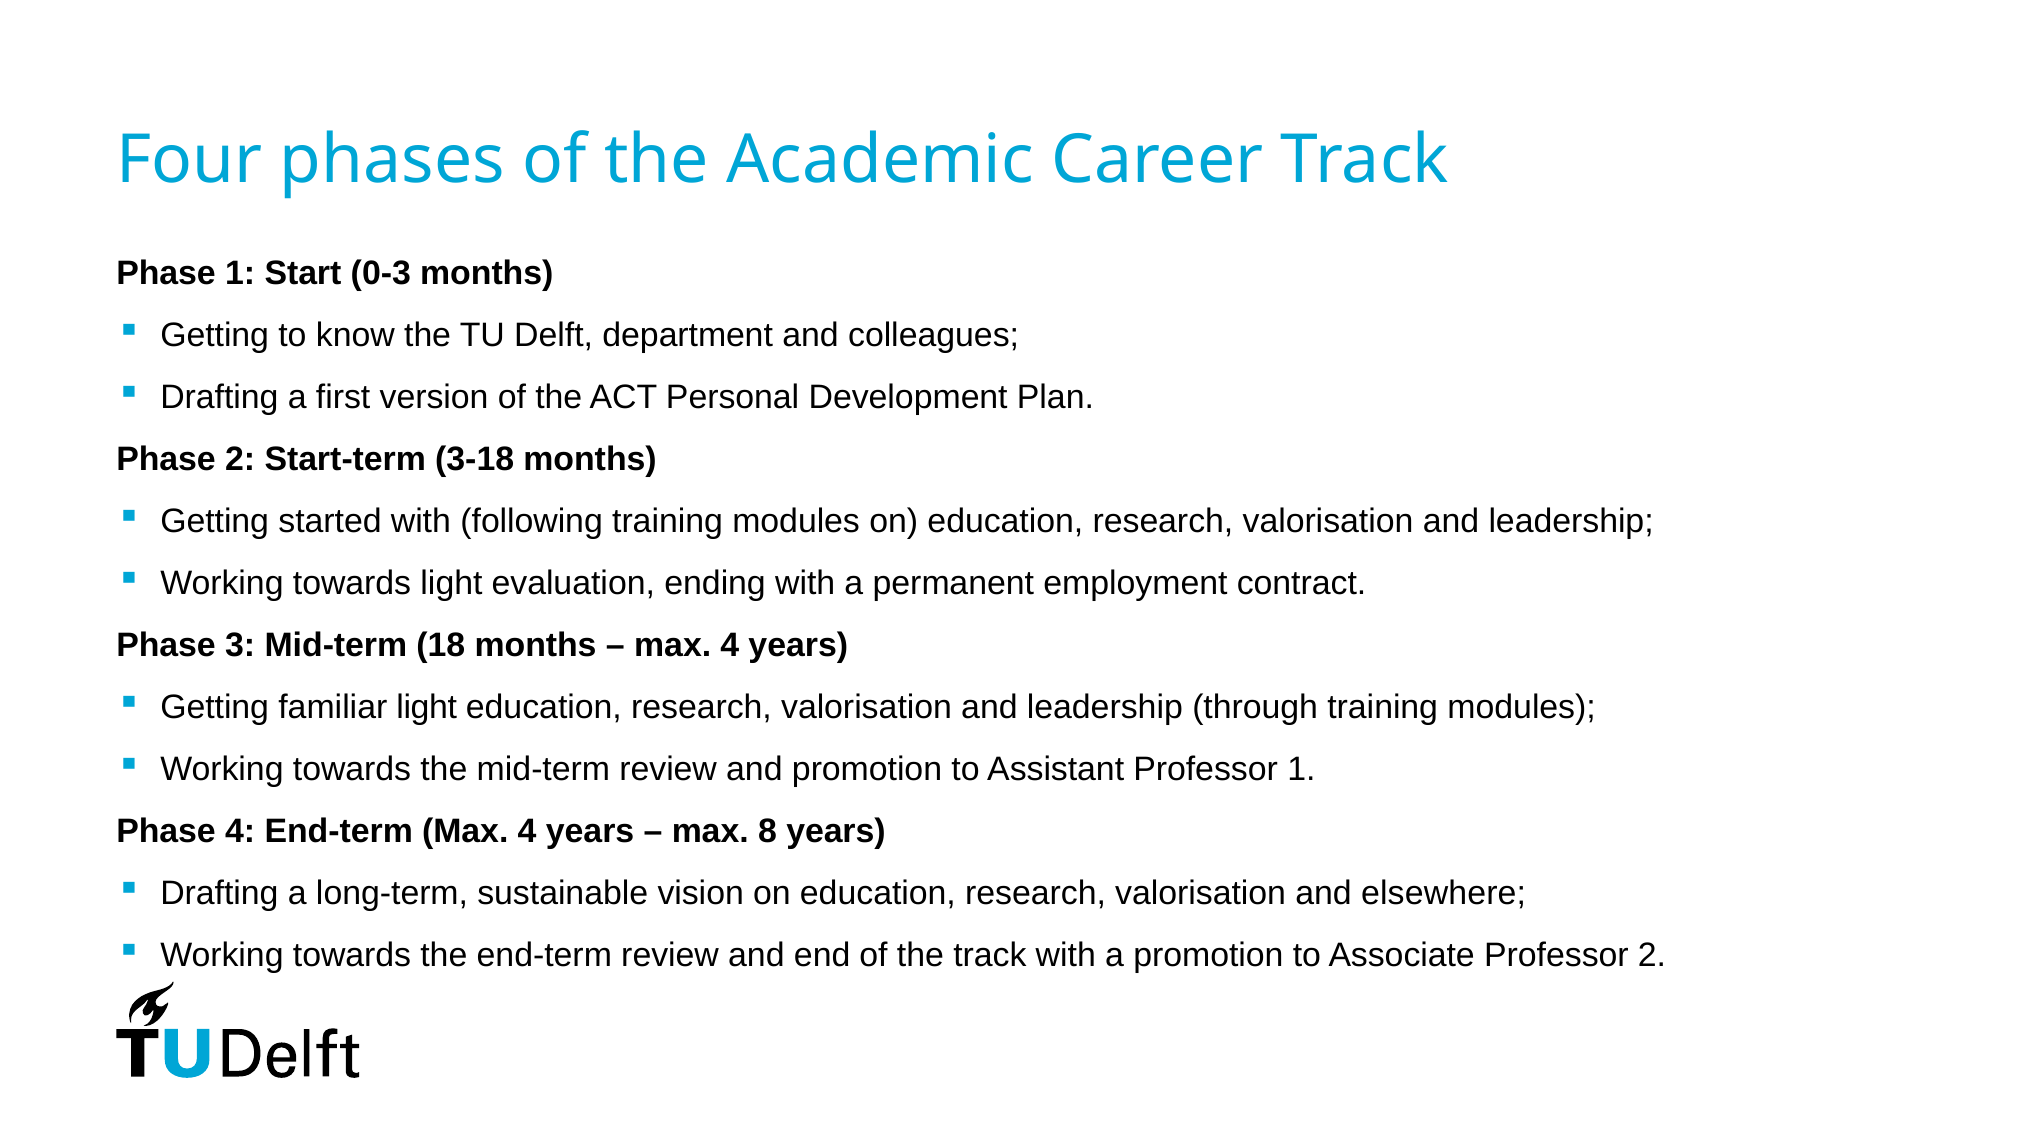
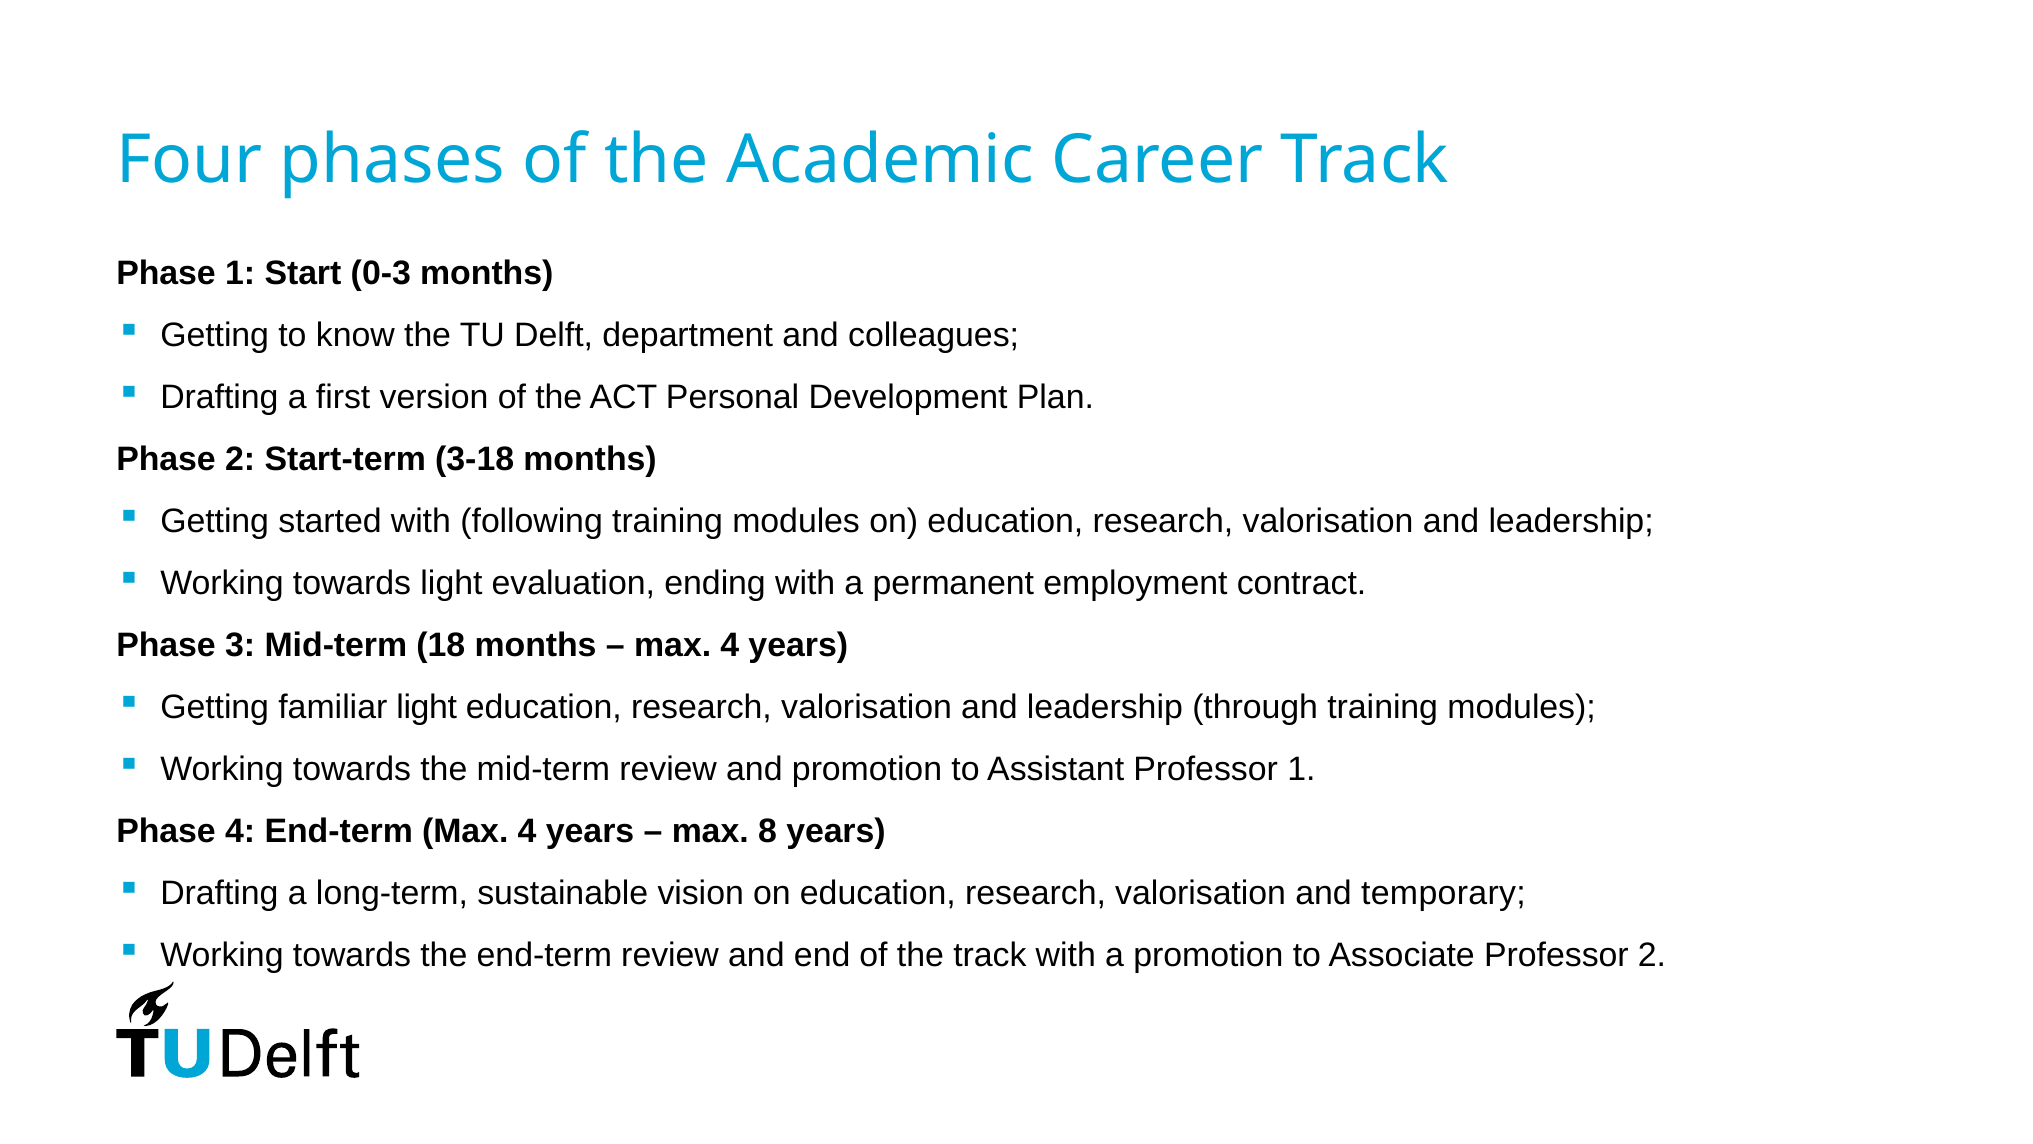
elsewhere: elsewhere -> temporary (1443, 893)
